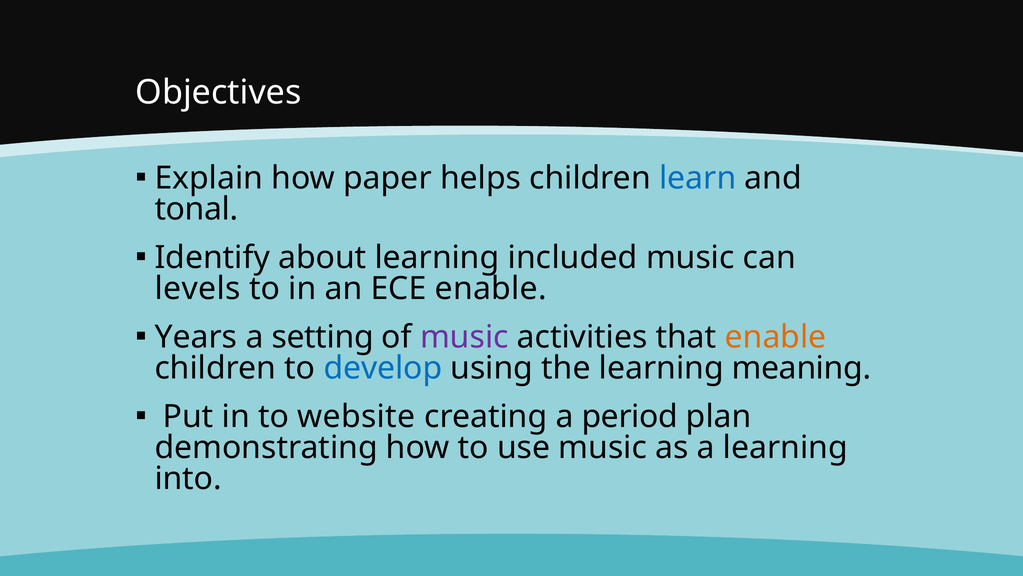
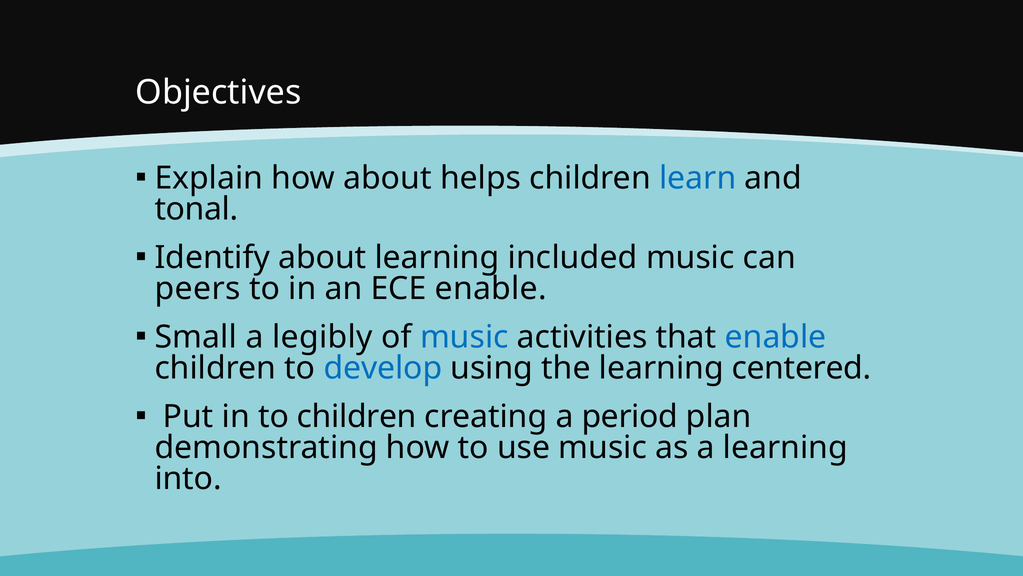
how paper: paper -> about (387, 178)
levels: levels -> peers (198, 289)
Years: Years -> Small (196, 337)
setting: setting -> legibly (322, 337)
music colour: purple -> blue (464, 337)
enable colour: orange -> blue (776, 337)
meaning: meaning -> centered (801, 368)
to website: website -> children (357, 416)
